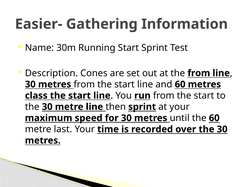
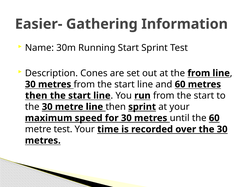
class: class -> then (36, 96)
metre last: last -> test (63, 130)
